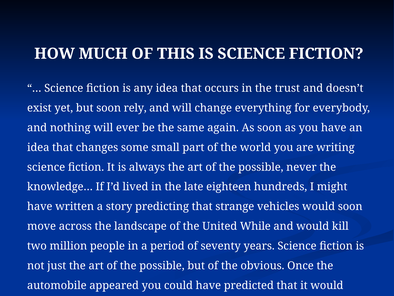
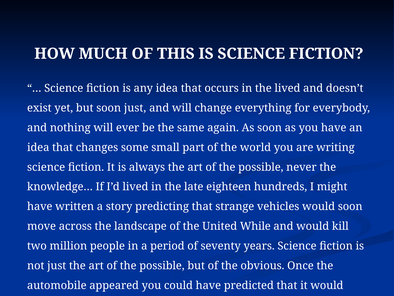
the trust: trust -> lived (287, 88)
soon rely: rely -> just (135, 108)
